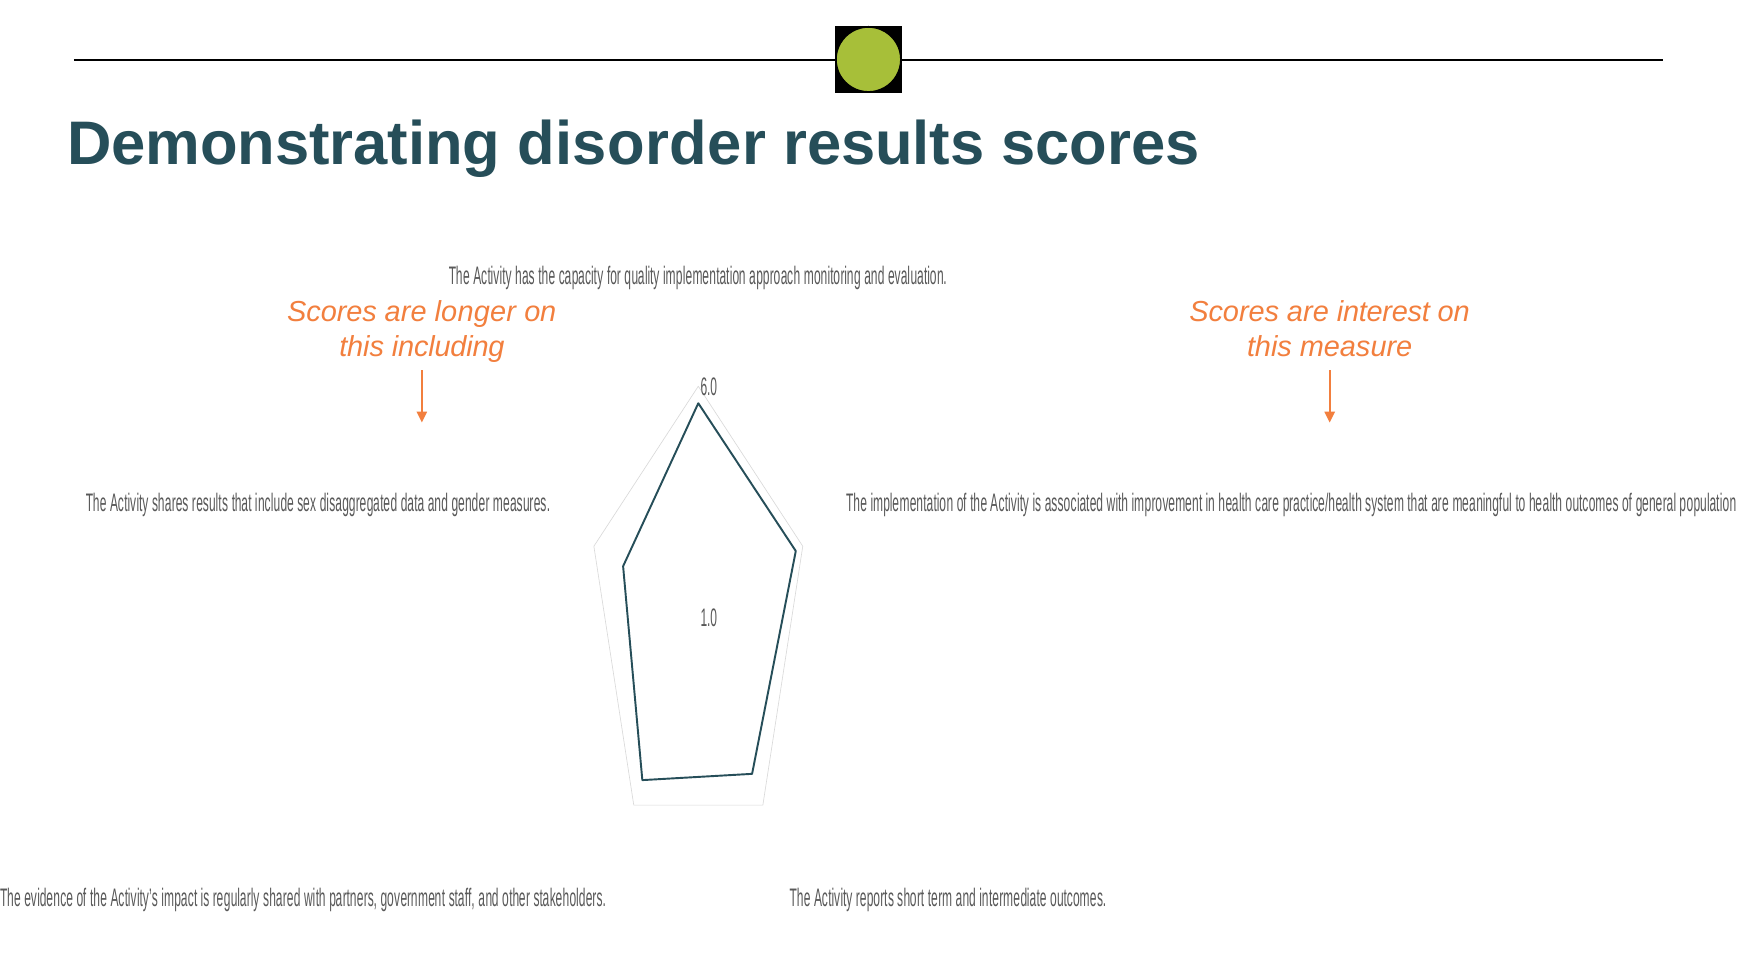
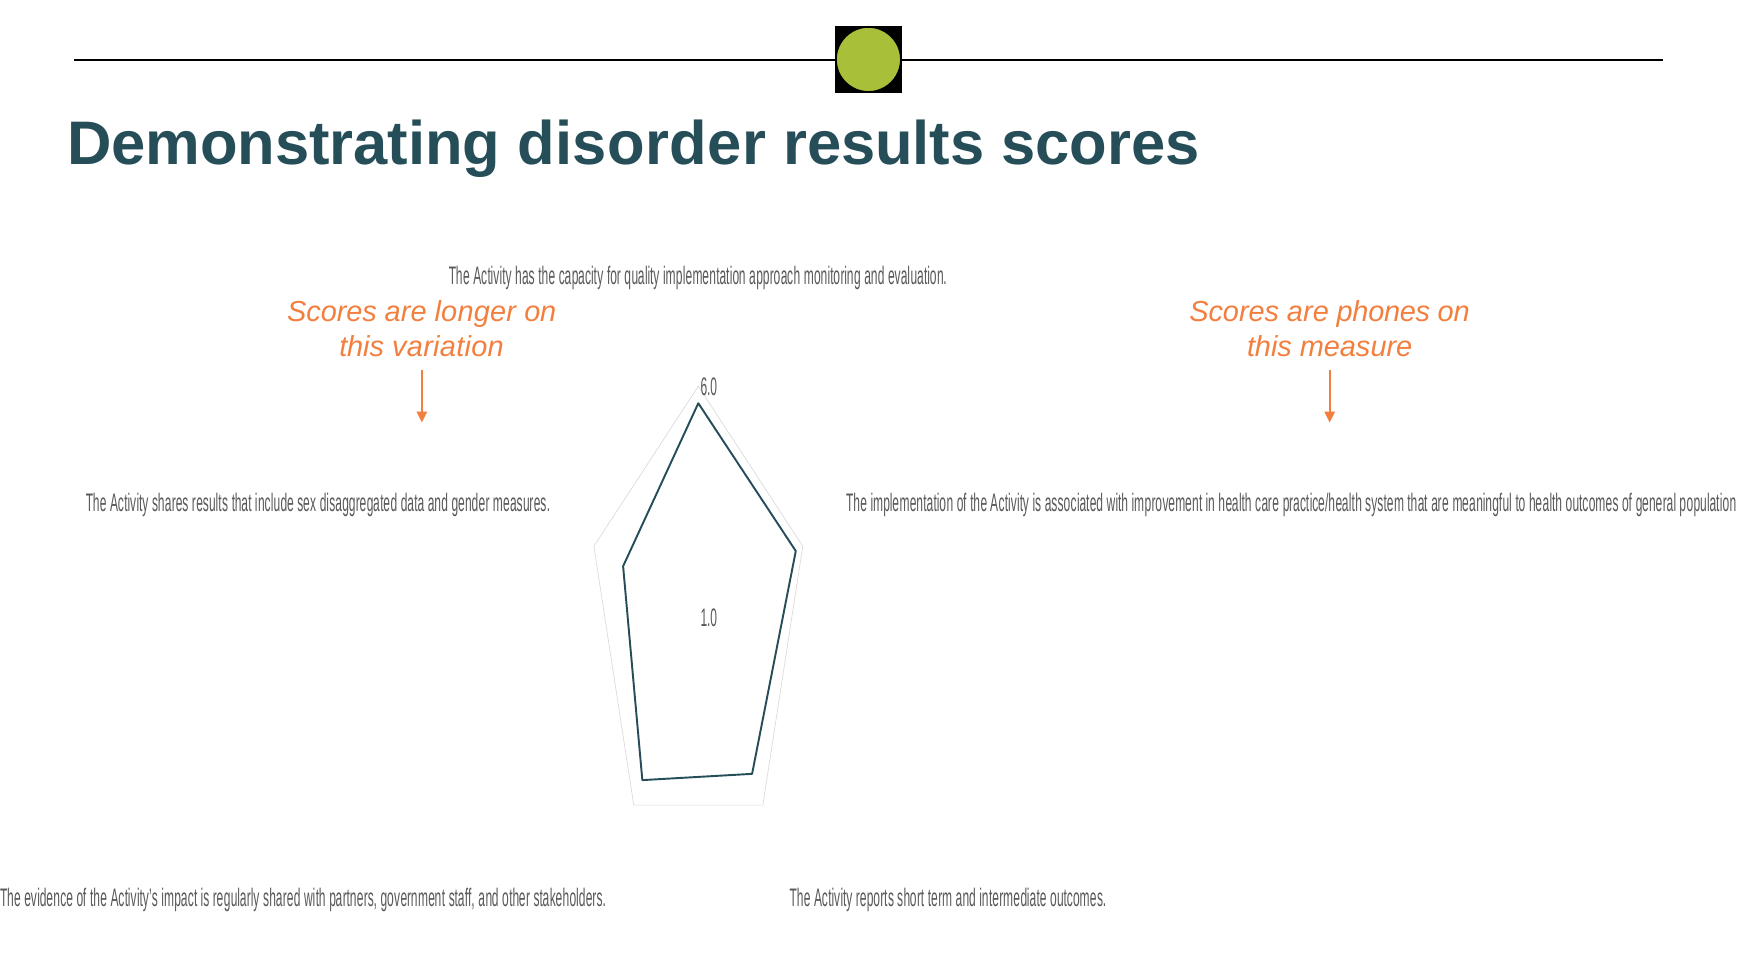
interest: interest -> phones (1383, 312)
including: including -> variation (448, 347)
